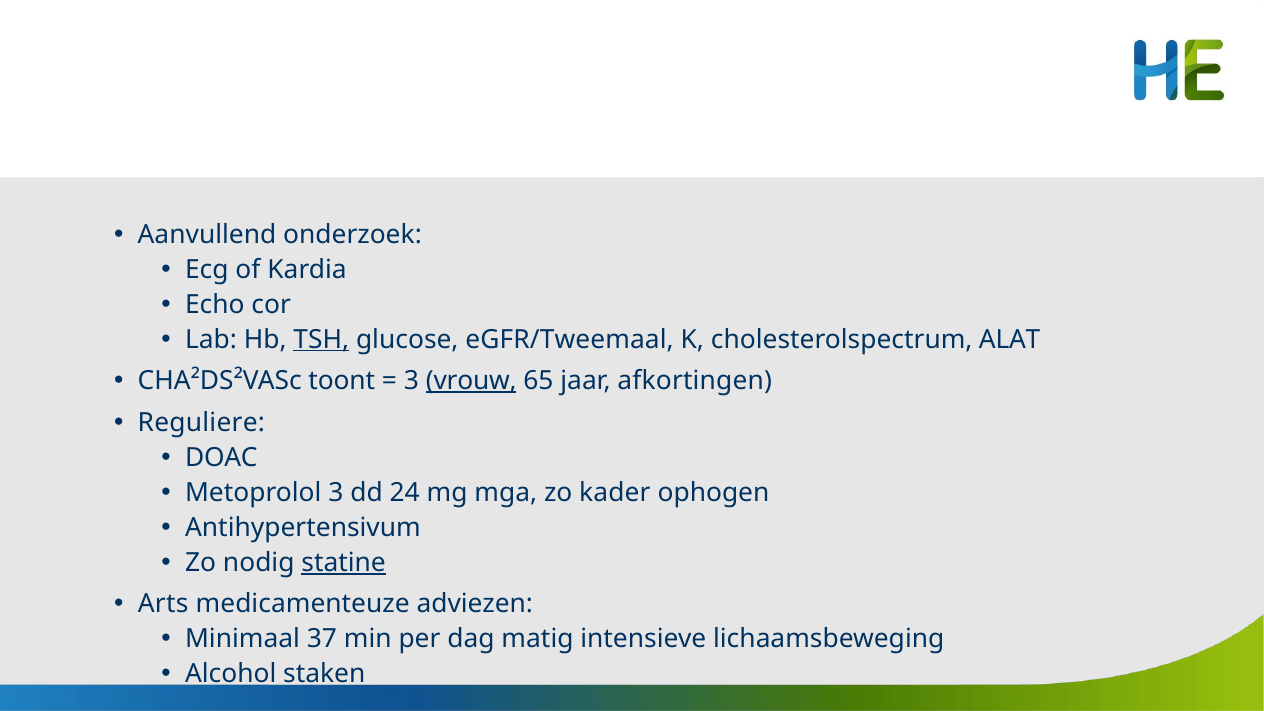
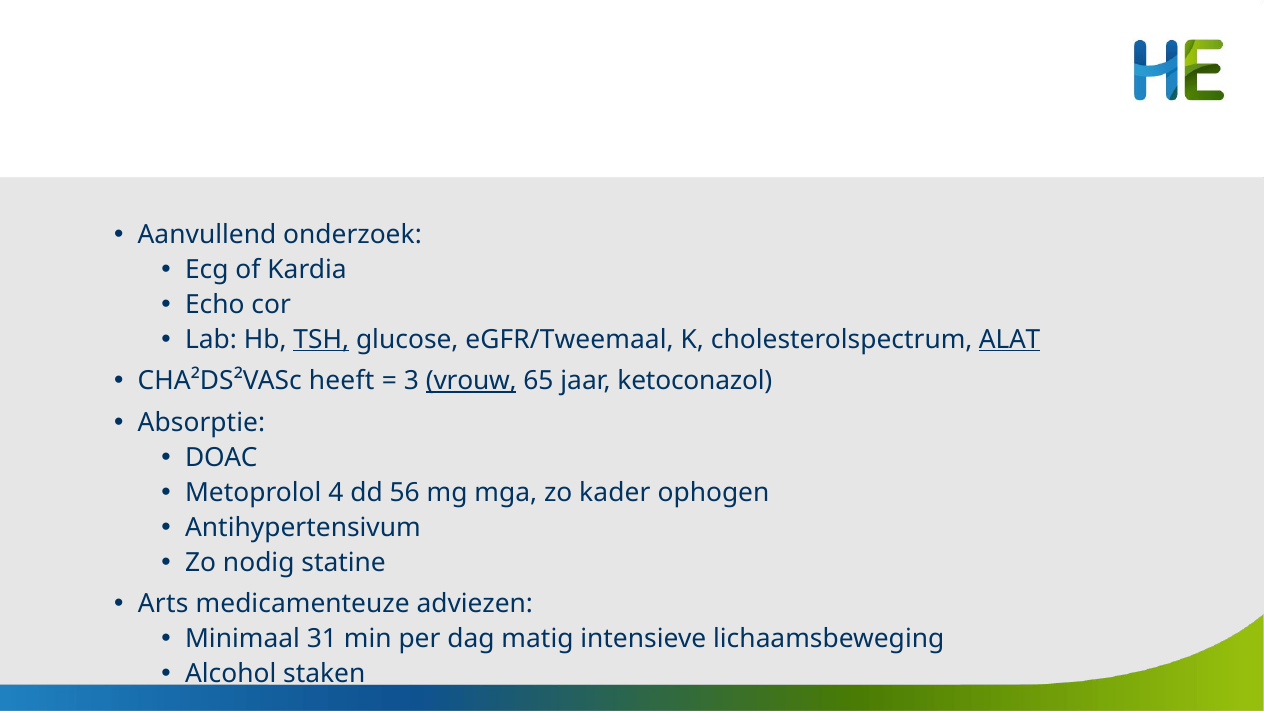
ALAT underline: none -> present (1010, 339)
toont: toont -> heeft (342, 381)
afkortingen: afkortingen -> ketoconazol (695, 381)
Reguliere: Reguliere -> Absorptie (201, 423)
Metoprolol 3: 3 -> 4 (336, 493)
24: 24 -> 56 (405, 493)
statine underline: present -> none (344, 563)
37: 37 -> 31 (322, 639)
